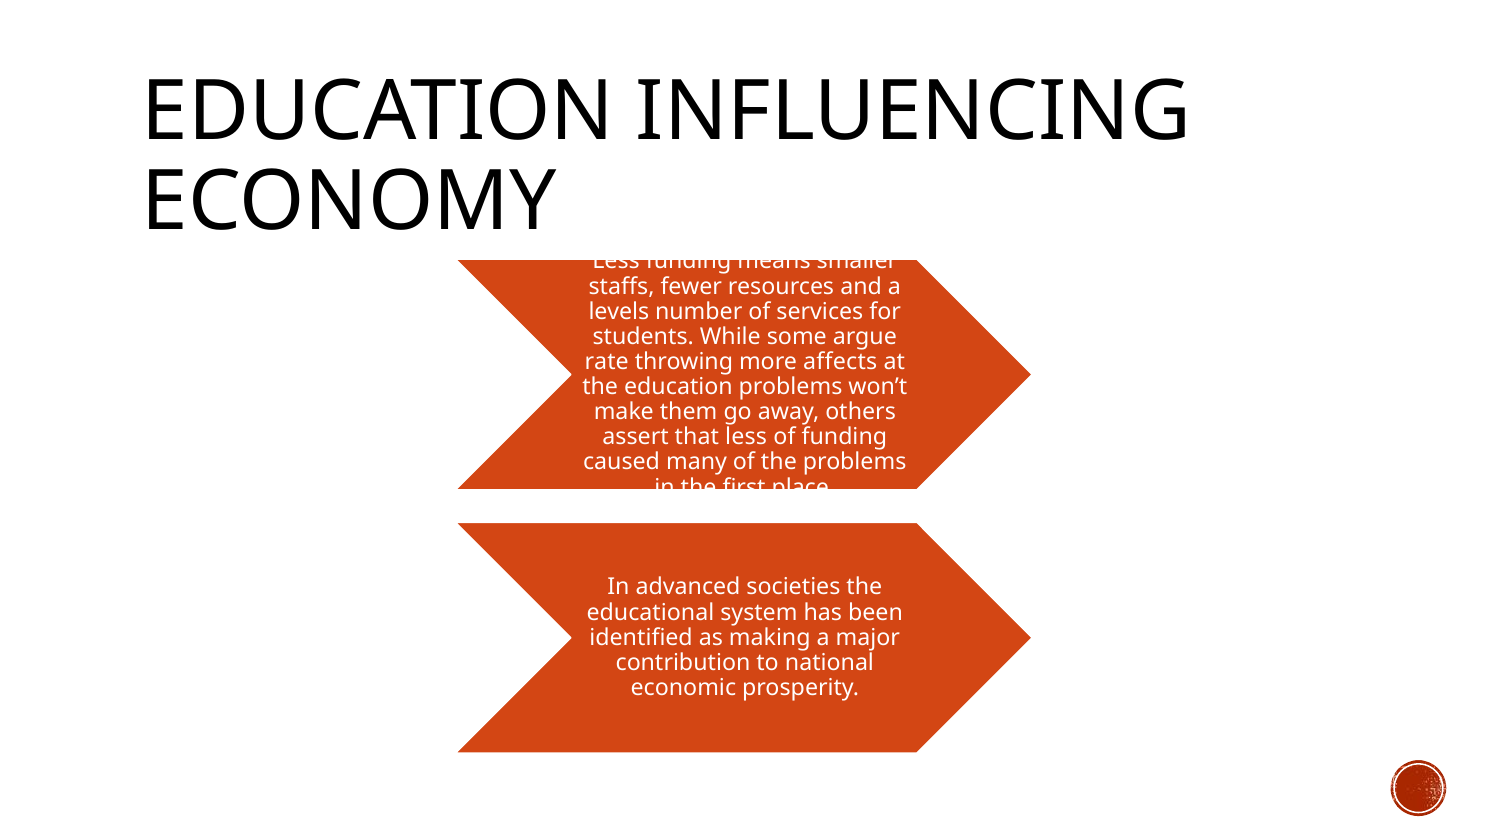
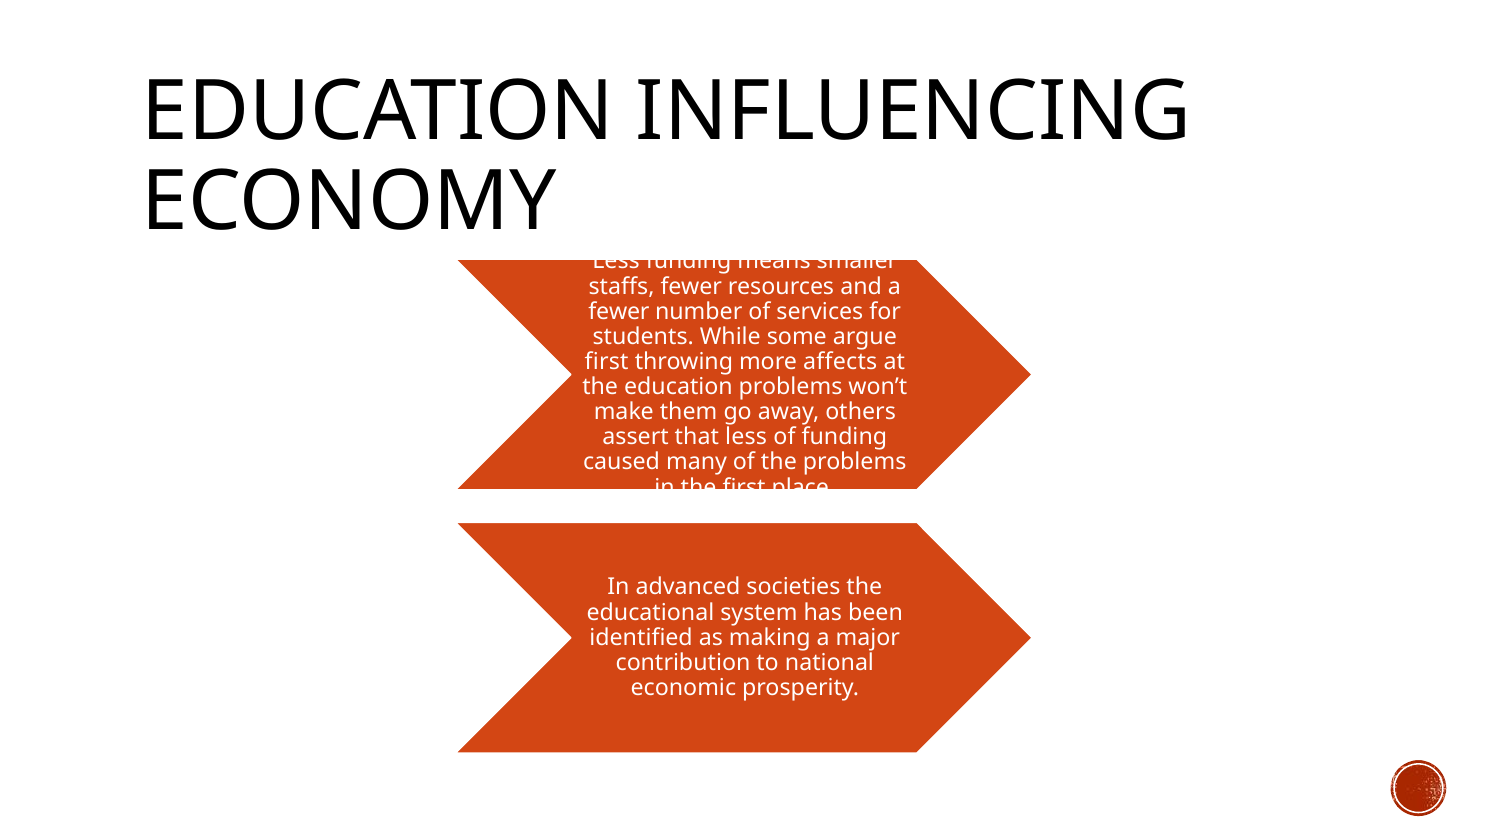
levels: levels -> fewer (619, 311)
rate: rate -> first (607, 362)
